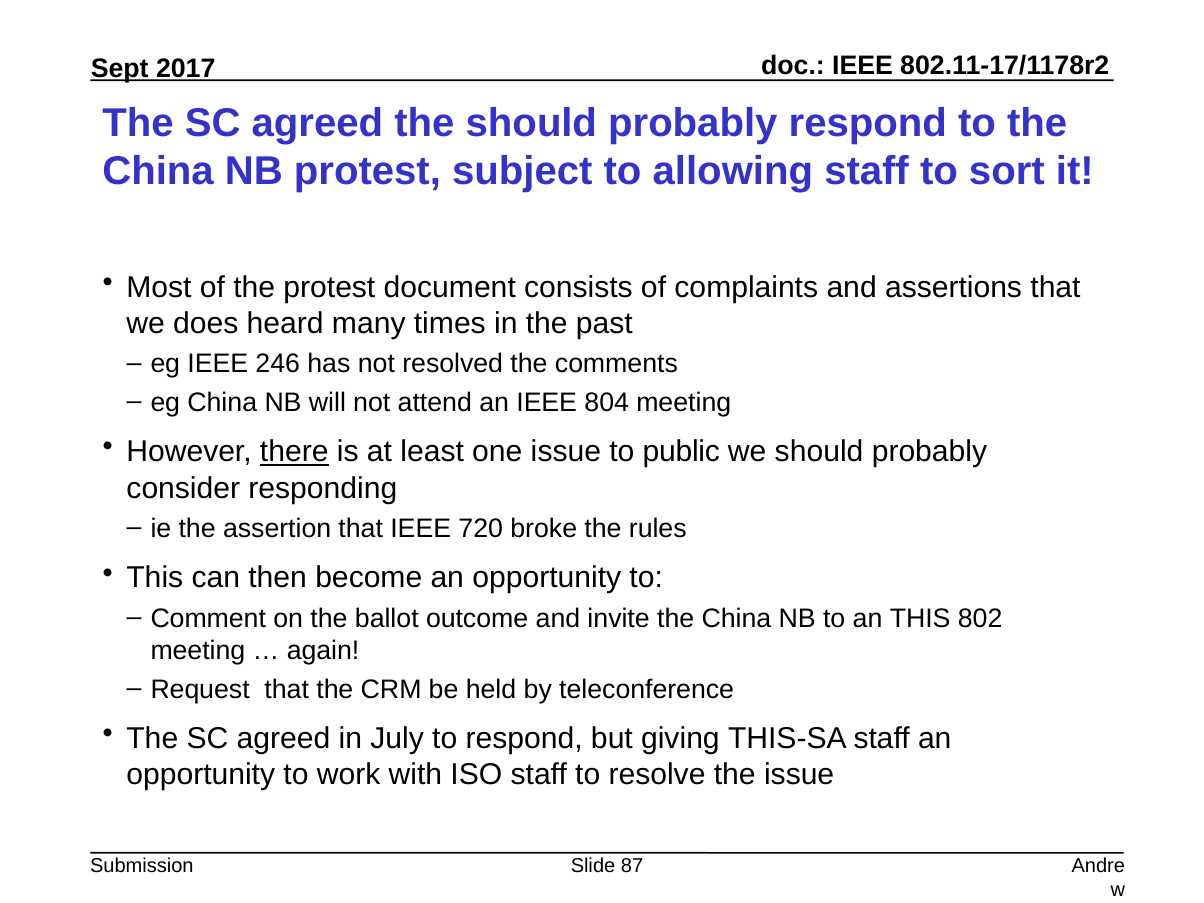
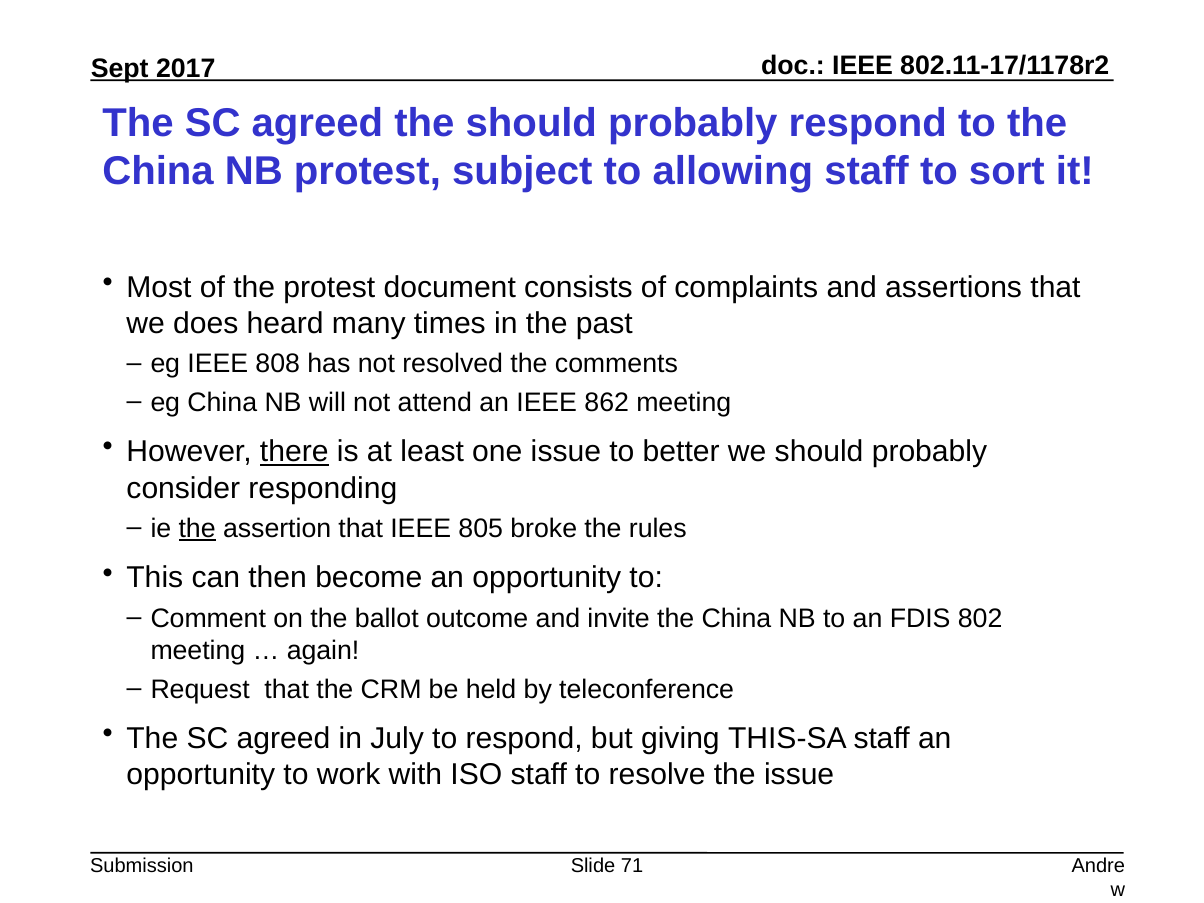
246: 246 -> 808 (278, 364)
804: 804 -> 862 (607, 403)
public: public -> better (681, 452)
the underline: none -> present (197, 529)
720: 720 -> 805 (481, 529)
an THIS: THIS -> FDIS (920, 619)
87: 87 -> 71 (632, 866)
